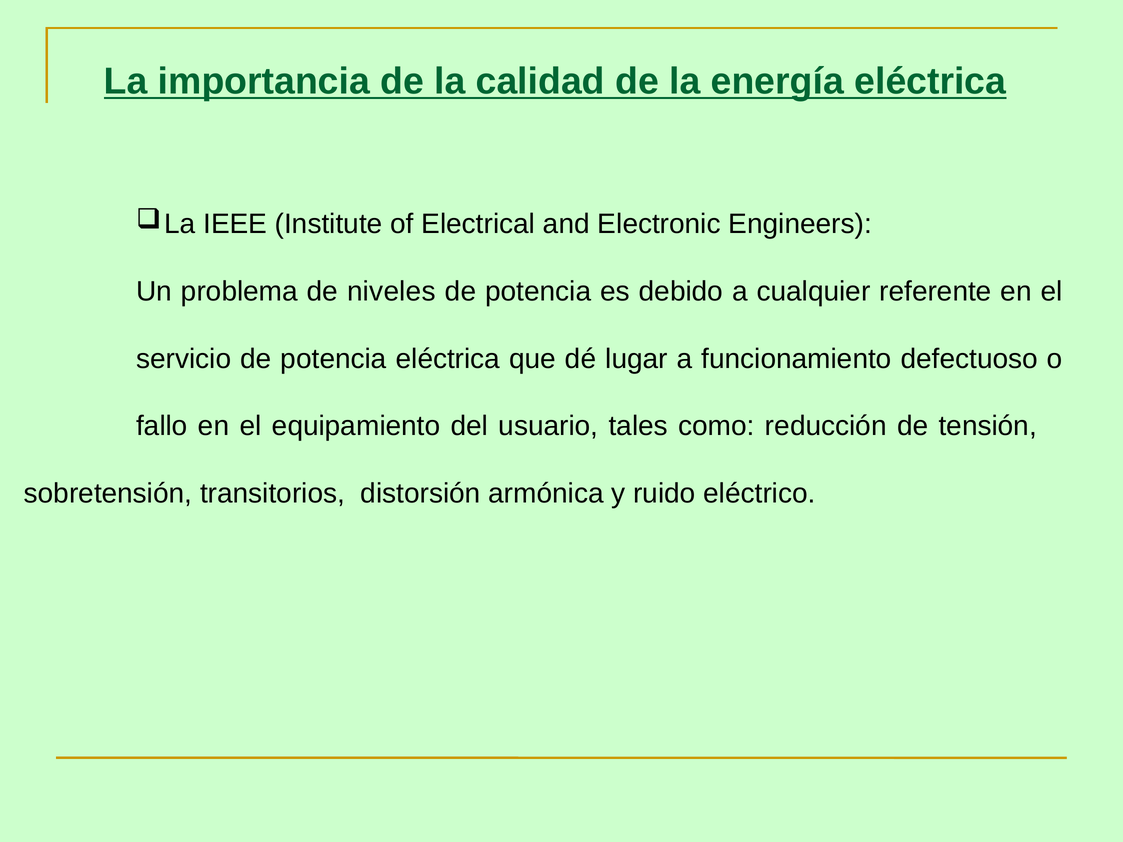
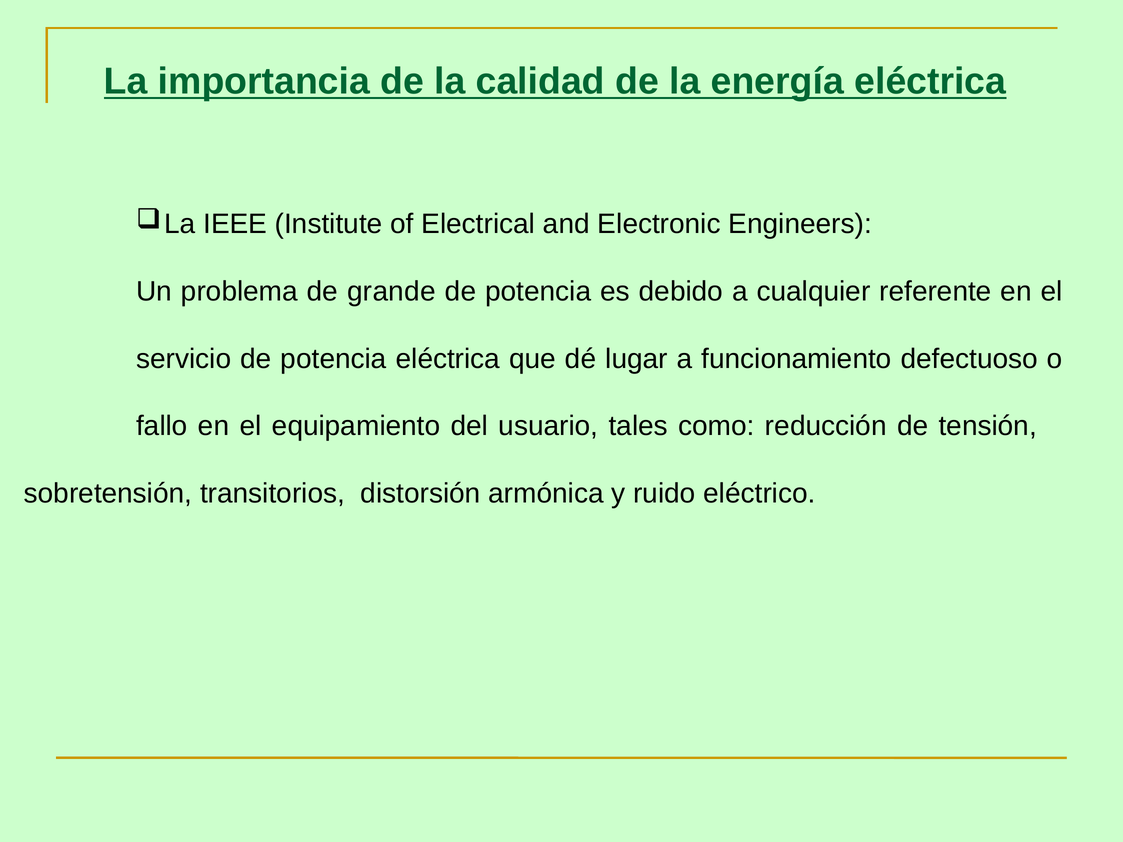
niveles: niveles -> grande (391, 291)
